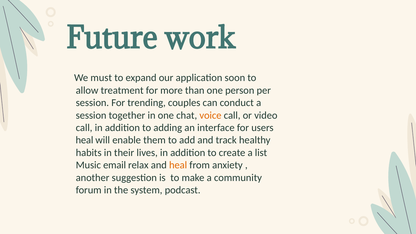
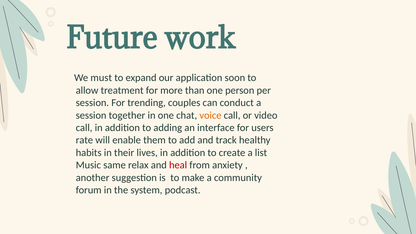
heal: heal -> rate (84, 140)
email: email -> same (115, 165)
heal colour: orange -> red (178, 165)
